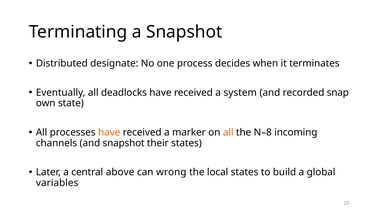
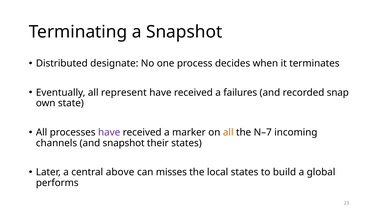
deadlocks: deadlocks -> represent (124, 92)
system: system -> failures (240, 92)
have colour: orange -> purple (109, 132)
N–8: N–8 -> N–7 (263, 132)
wrong: wrong -> misses (171, 172)
variables: variables -> performs (57, 183)
